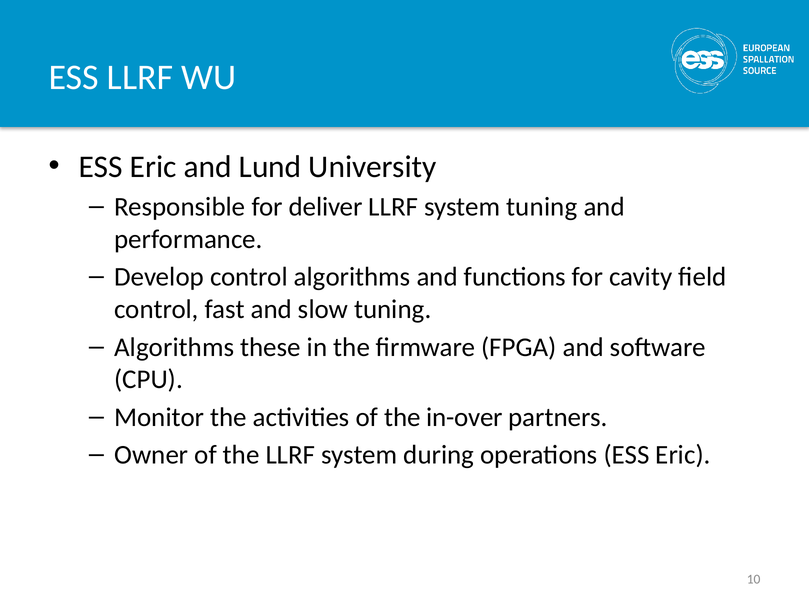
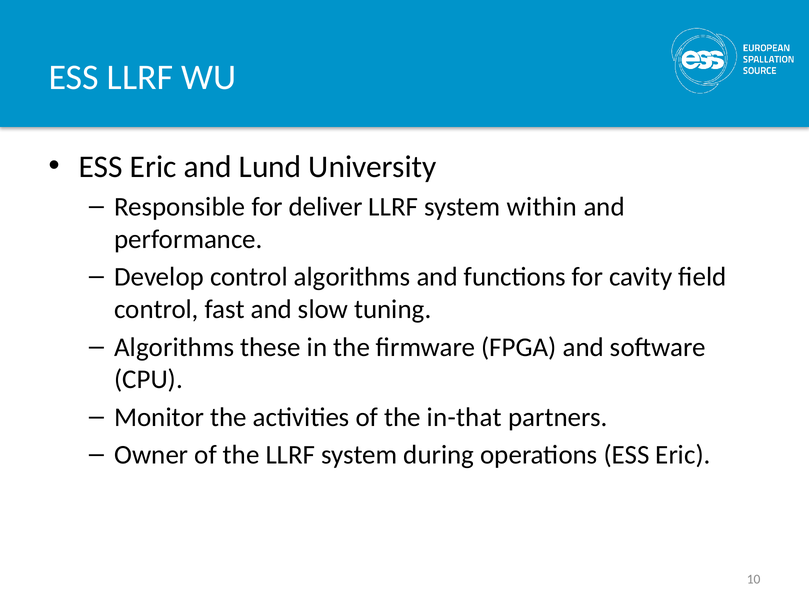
system tuning: tuning -> within (542, 207)
in-over: in-over -> in-that (464, 417)
